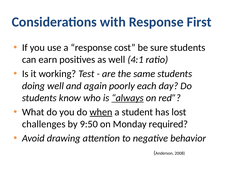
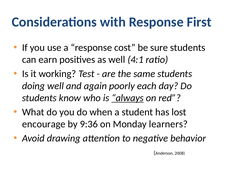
when underline: present -> none (101, 112)
challenges: challenges -> encourage (44, 124)
9:50: 9:50 -> 9:36 (89, 124)
required: required -> learners (168, 124)
